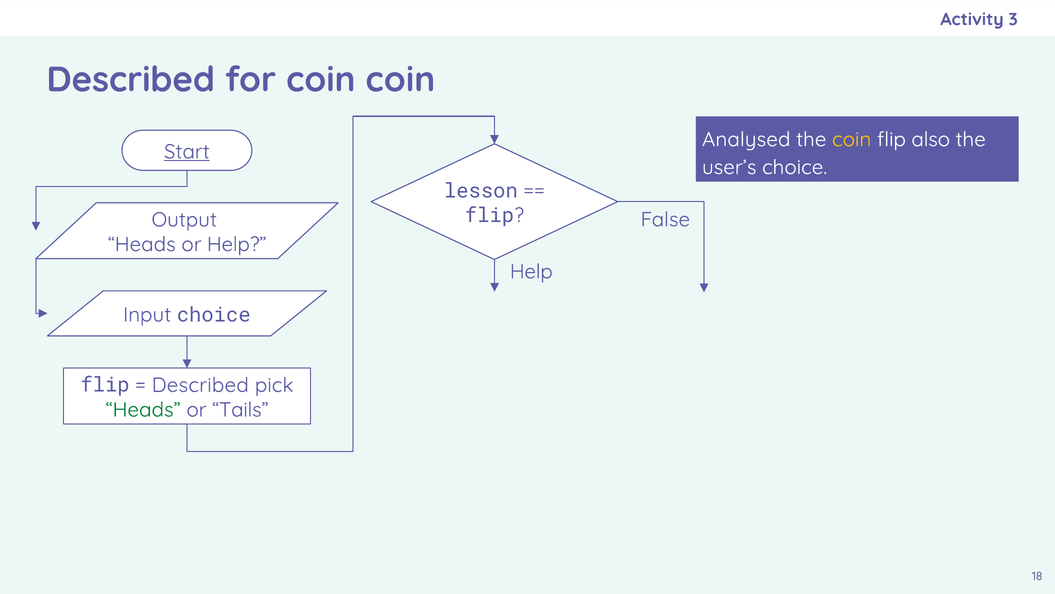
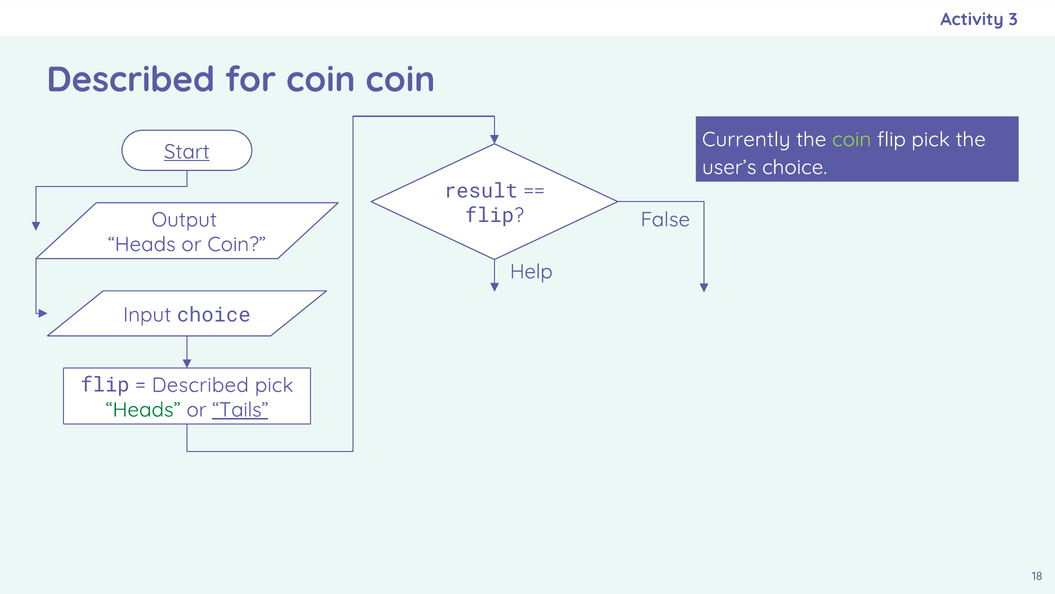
Analysed: Analysed -> Currently (746, 139)
coin colour: yellow -> light green (852, 139)
flip also: also -> pick (931, 139)
lesson: lesson -> result (481, 191)
or Help: Help -> Coin (237, 244)
Tails underline: none -> present (240, 409)
